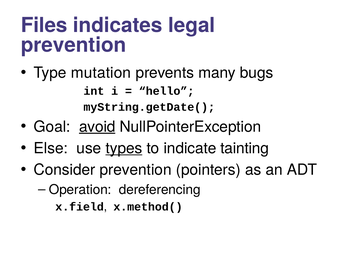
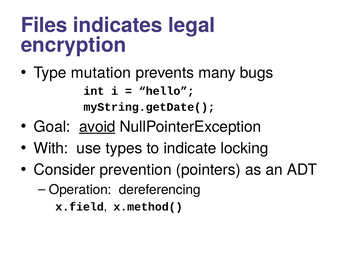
prevention: prevention -> encryption (74, 45)
Else: Else -> With (51, 148)
types underline: present -> none (124, 148)
tainting: tainting -> locking (245, 148)
